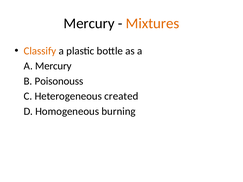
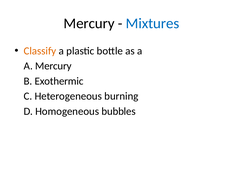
Mixtures colour: orange -> blue (153, 24)
Poisonouss: Poisonouss -> Exothermic (59, 81)
created: created -> burning (121, 96)
burning: burning -> bubbles (119, 111)
